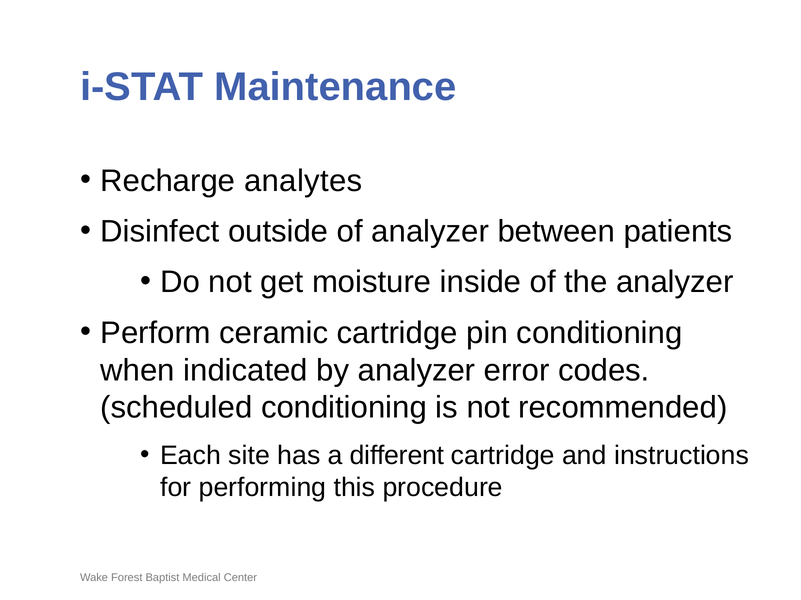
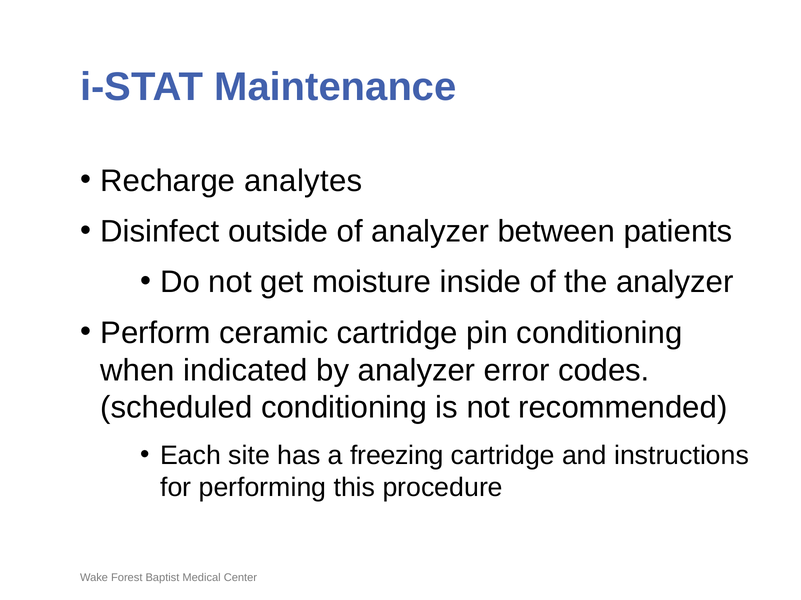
different: different -> freezing (397, 456)
